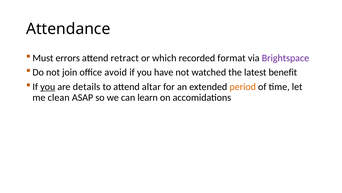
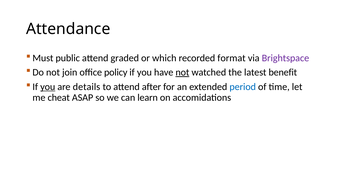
errors: errors -> public (68, 58)
retract: retract -> graded (125, 58)
avoid: avoid -> policy (116, 72)
not underline: none -> present (182, 72)
altar: altar -> after (151, 86)
period colour: orange -> blue (243, 86)
clean: clean -> cheat (59, 97)
